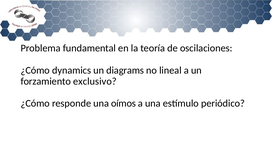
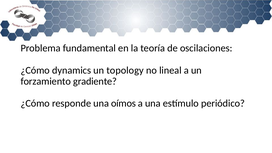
diagrams: diagrams -> topology (125, 70)
exclusivo: exclusivo -> gradiente (95, 81)
